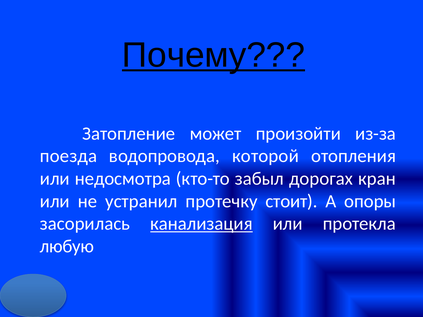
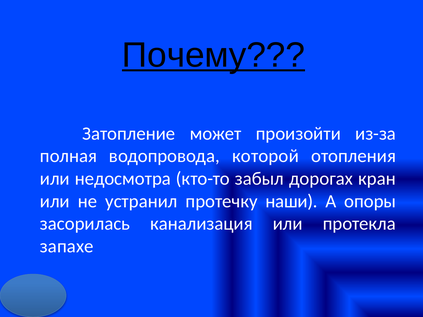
поезда: поезда -> полная (69, 156)
стоит: стоит -> наши (292, 201)
канализация underline: present -> none (201, 224)
любую: любую -> запахе (67, 247)
